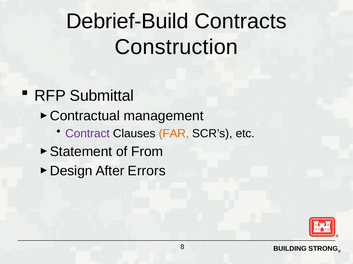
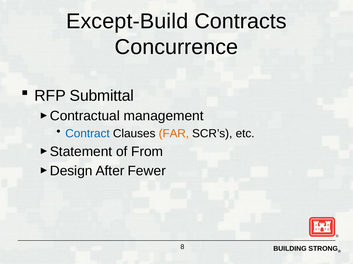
Debrief-Build: Debrief-Build -> Except-Build (127, 21)
Construction: Construction -> Concurrence (176, 47)
Contract colour: purple -> blue (88, 134)
Errors: Errors -> Fewer (147, 171)
